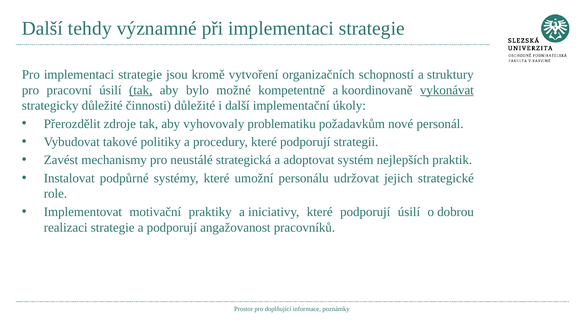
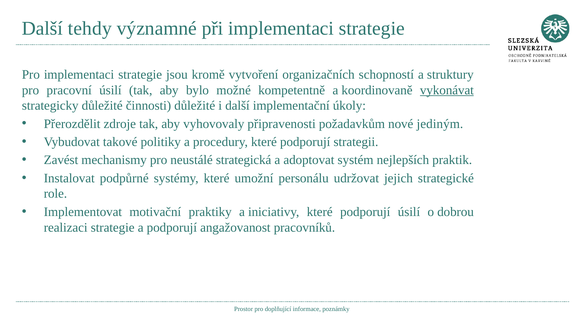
tak underline: present -> none (141, 90)
problematiku: problematiku -> připravenosti (282, 124)
personál: personál -> jediným (440, 124)
